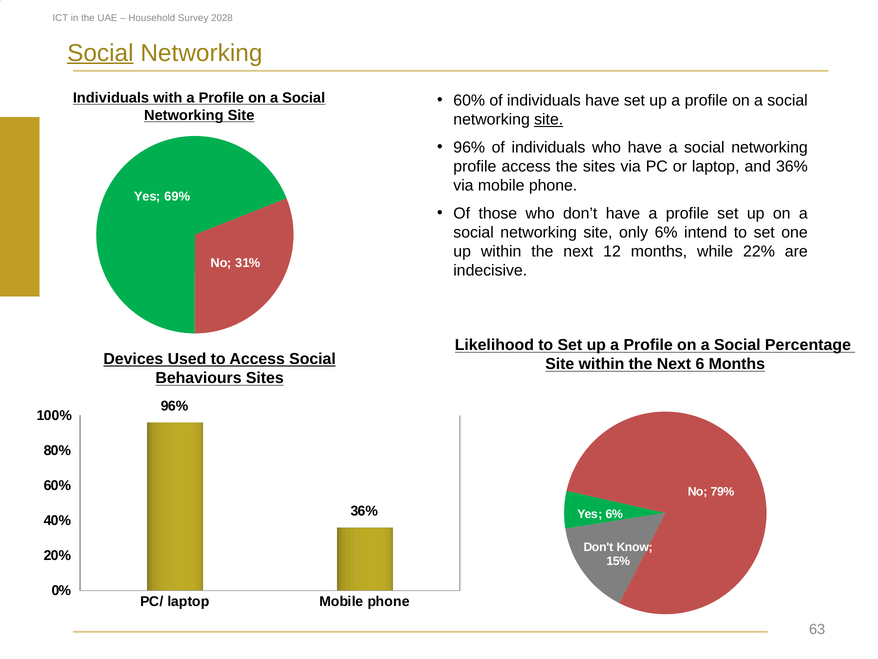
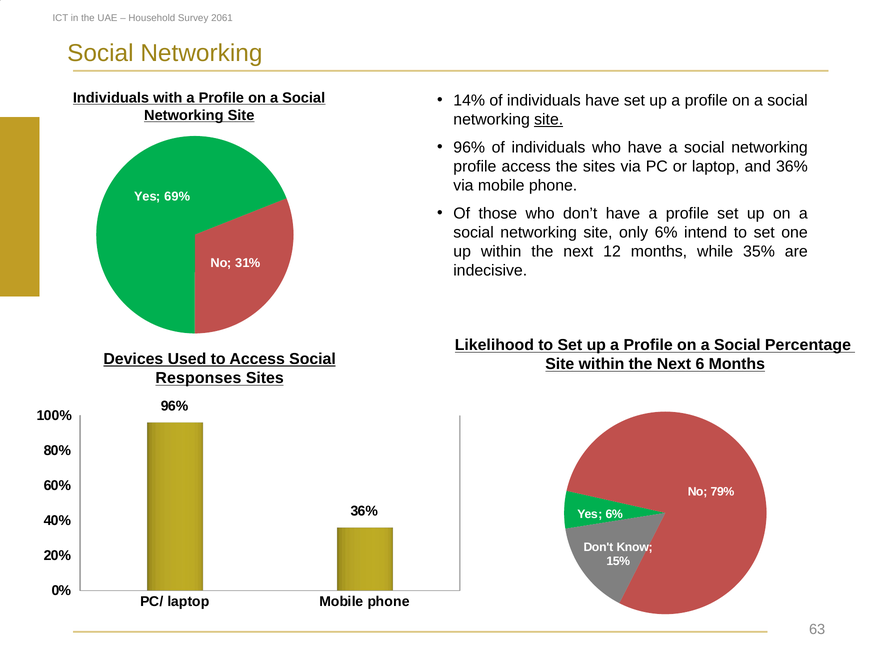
2028: 2028 -> 2061 (222, 18)
Social underline: present -> none (100, 53)
60%: 60% -> 14% (469, 100)
22%: 22% -> 35% (759, 251)
Behaviours: Behaviours -> Responses (198, 378)
